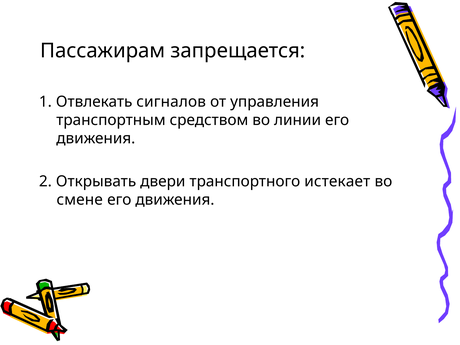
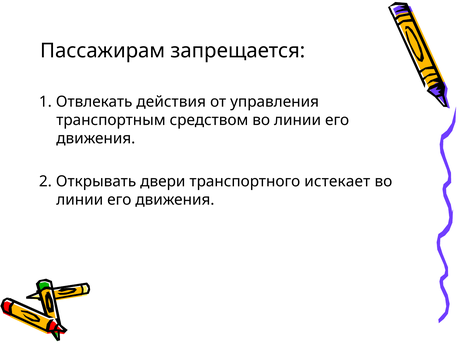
сигналов: сигналов -> действия (171, 102)
смене: смене -> линии (80, 200)
